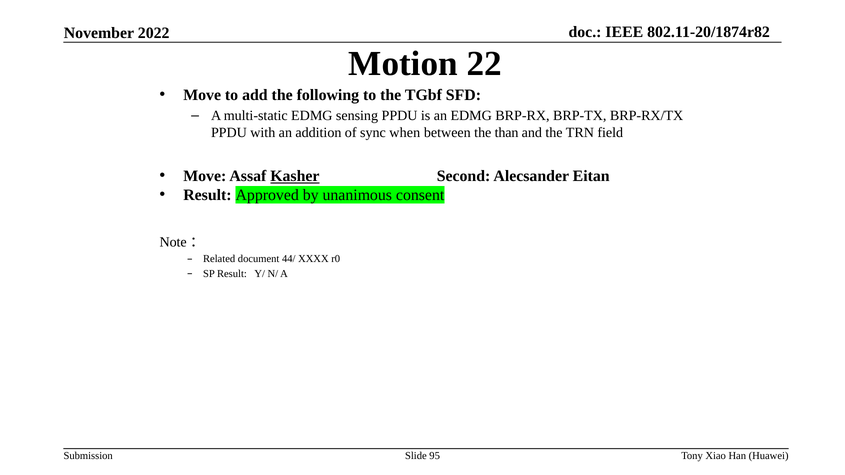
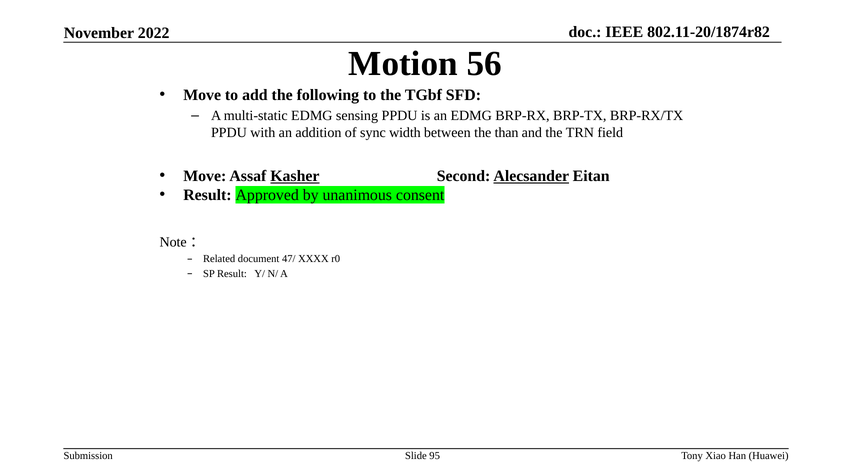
22: 22 -> 56 (484, 64)
when: when -> width (405, 133)
Alecsander underline: none -> present (531, 176)
44/: 44/ -> 47/ (289, 259)
